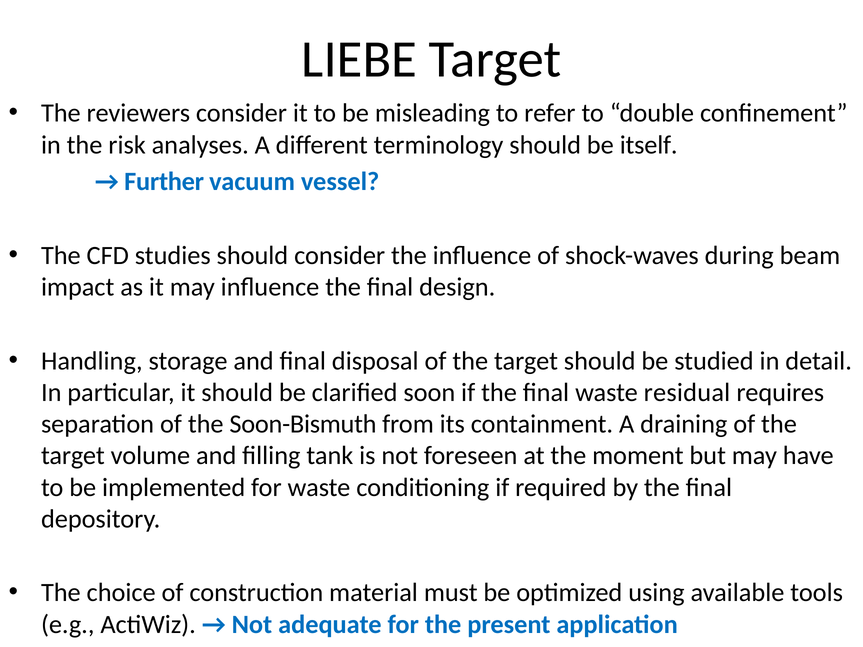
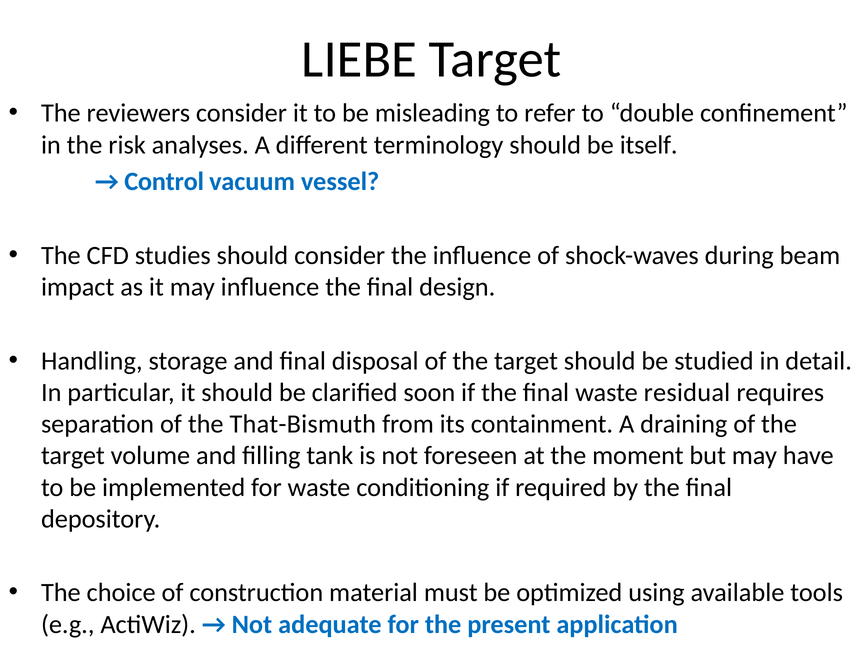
Further: Further -> Control (164, 182)
Soon-Bismuth: Soon-Bismuth -> That-Bismuth (303, 424)
